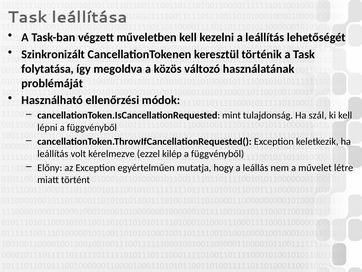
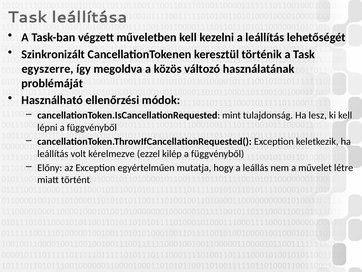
folytatása: folytatása -> egyszerre (48, 69)
szál: szál -> lesz (318, 115)
